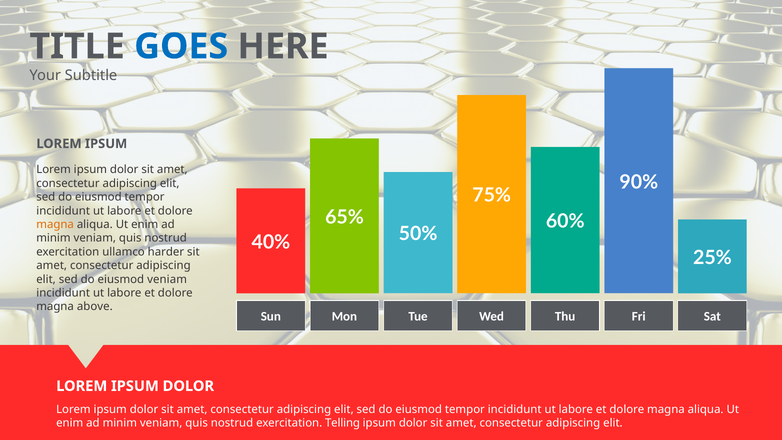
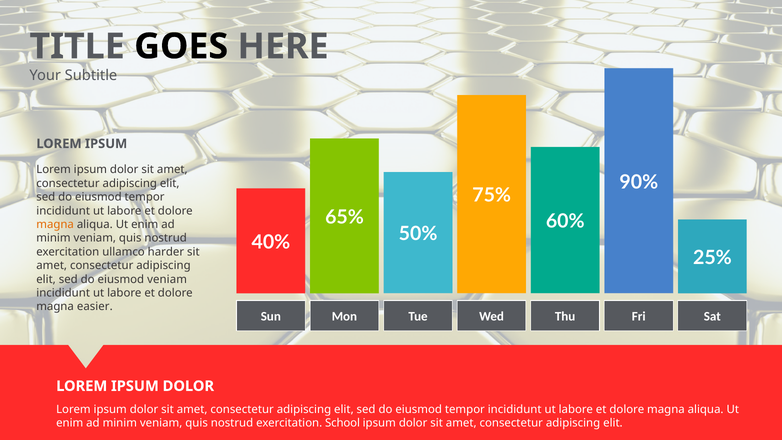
GOES colour: blue -> black (181, 46)
above: above -> easier (95, 307)
Telling: Telling -> School (342, 423)
